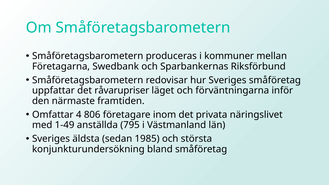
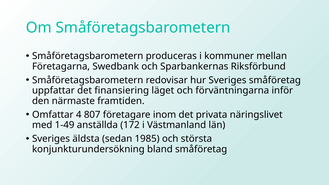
råvarupriser: råvarupriser -> finansiering (122, 91)
806: 806 -> 807 (92, 115)
795: 795 -> 172 (130, 125)
